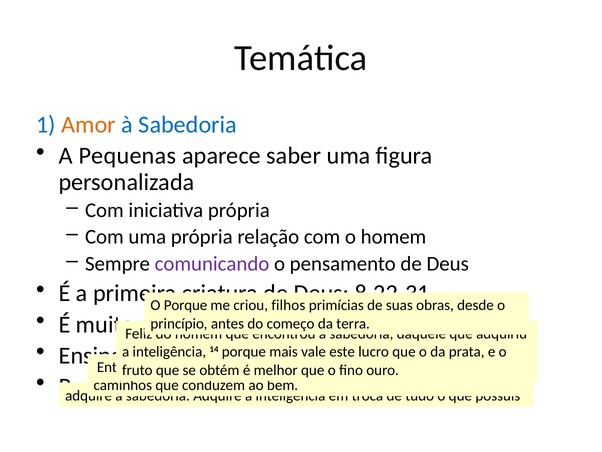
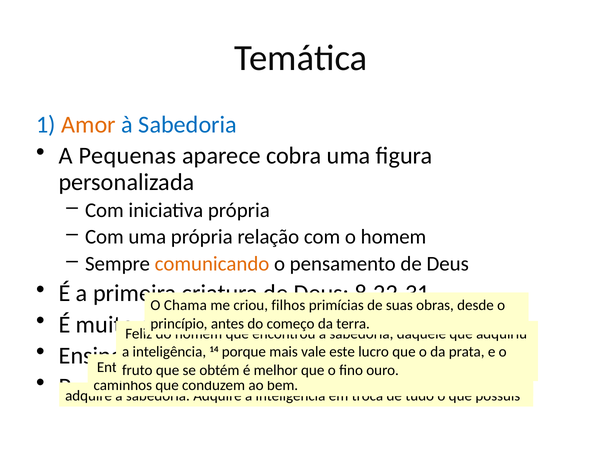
saber: saber -> cobra (294, 156)
comunicando colour: purple -> orange (212, 264)
Porque: Porque -> Chama (185, 305)
